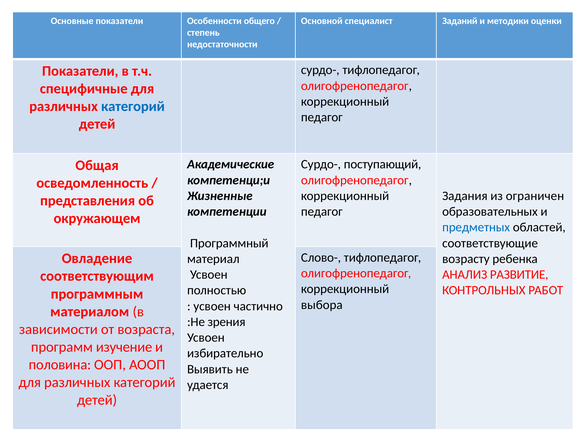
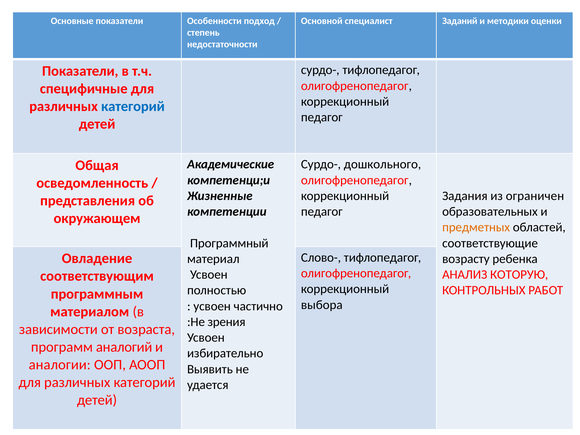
общего: общего -> подход (259, 21)
поступающий: поступающий -> дошкольного (382, 164)
предметных colour: blue -> orange (476, 227)
РАЗВИТИЕ: РАЗВИТИЕ -> КОТОРУЮ (519, 275)
изучение: изучение -> аналогий (124, 347)
половина: половина -> аналогии (60, 365)
